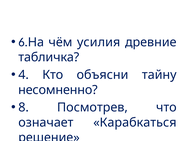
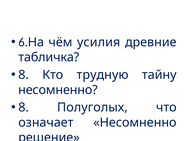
4: 4 -> 8 (24, 75)
объясни: объясни -> трудную (103, 75)
Посмотрев: Посмотрев -> Полуголых (92, 107)
означает Карабкаться: Карабкаться -> Несомненно (135, 122)
